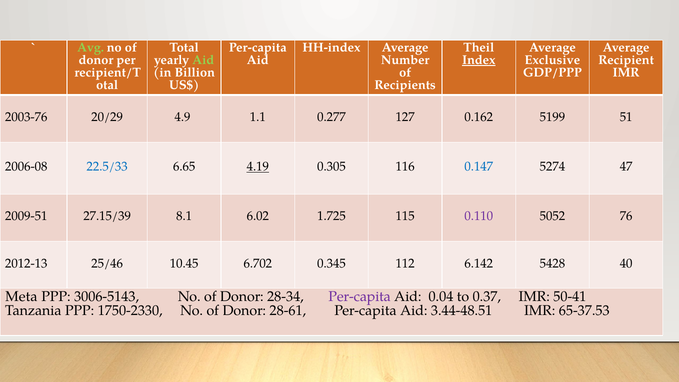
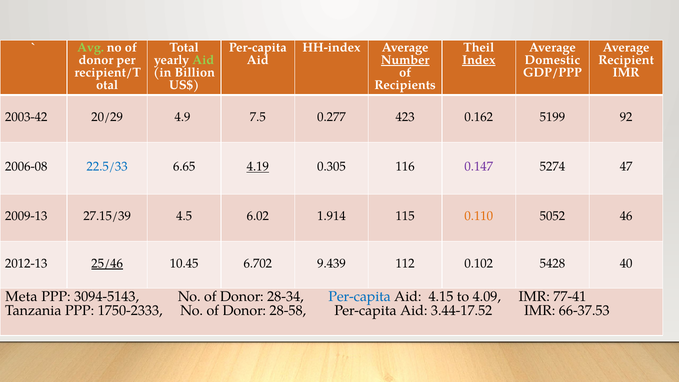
Number underline: none -> present (405, 60)
Exclusive: Exclusive -> Domestic (552, 60)
2003-76: 2003-76 -> 2003-42 (26, 117)
1.1: 1.1 -> 7.5 (258, 117)
127: 127 -> 423 (405, 117)
51: 51 -> 92 (626, 117)
0.147 colour: blue -> purple (479, 167)
2009-51: 2009-51 -> 2009-13 (26, 216)
8.1: 8.1 -> 4.5 (184, 216)
1.725: 1.725 -> 1.914 (331, 216)
0.110 colour: purple -> orange (479, 216)
76: 76 -> 46 (626, 216)
25/46 underline: none -> present (107, 263)
0.345: 0.345 -> 9.439 (331, 263)
6.142: 6.142 -> 0.102 (479, 263)
3006-5143: 3006-5143 -> 3094-5143 (107, 296)
Per-capita colour: purple -> blue (360, 296)
0.04: 0.04 -> 4.15 (441, 296)
0.37: 0.37 -> 4.09 (487, 296)
50-41: 50-41 -> 77-41 (570, 296)
1750-2330: 1750-2330 -> 1750-2333 (130, 311)
28-61: 28-61 -> 28-58 (288, 311)
3.44-48.51: 3.44-48.51 -> 3.44-17.52 (462, 311)
65-37.53: 65-37.53 -> 66-37.53 (584, 311)
